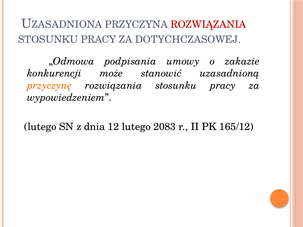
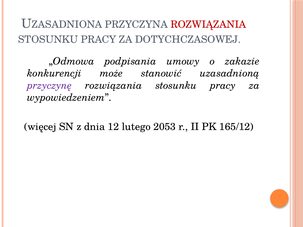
przyczynę colour: orange -> purple (50, 86)
lutego: lutego -> więcej (40, 127)
2083: 2083 -> 2053 (165, 127)
